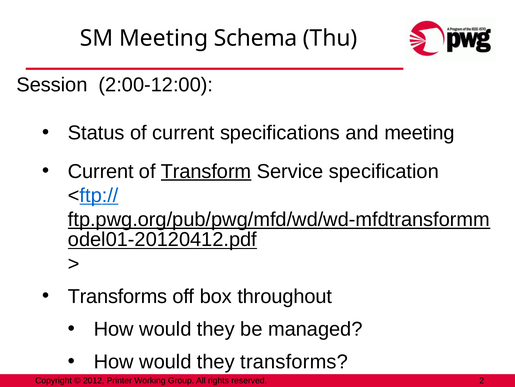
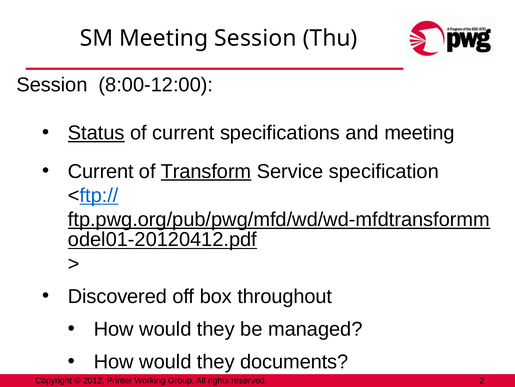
Meeting Schema: Schema -> Session (255, 38)
2:00-12:00: 2:00-12:00 -> 8:00-12:00 (156, 85)
Status underline: none -> present (96, 133)
Transforms: Transforms -> Discovered (117, 296)
they transforms: transforms -> documents (294, 361)
